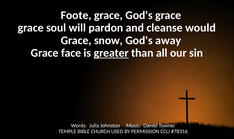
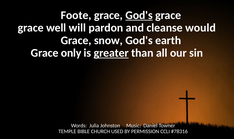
God's underline: none -> present (139, 15)
soul: soul -> well (56, 28)
away: away -> earth (168, 40)
face: face -> only (71, 53)
